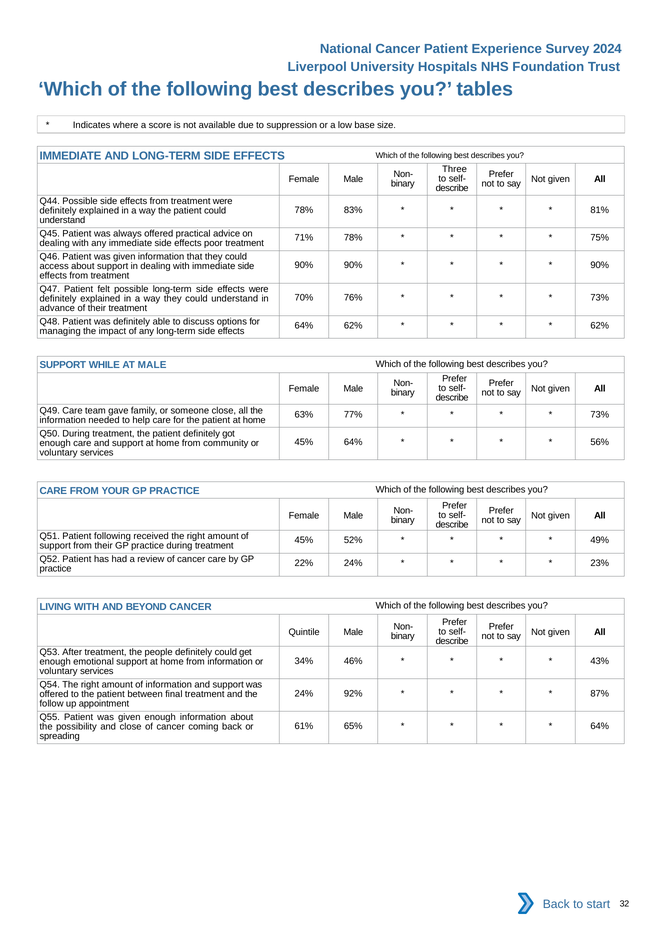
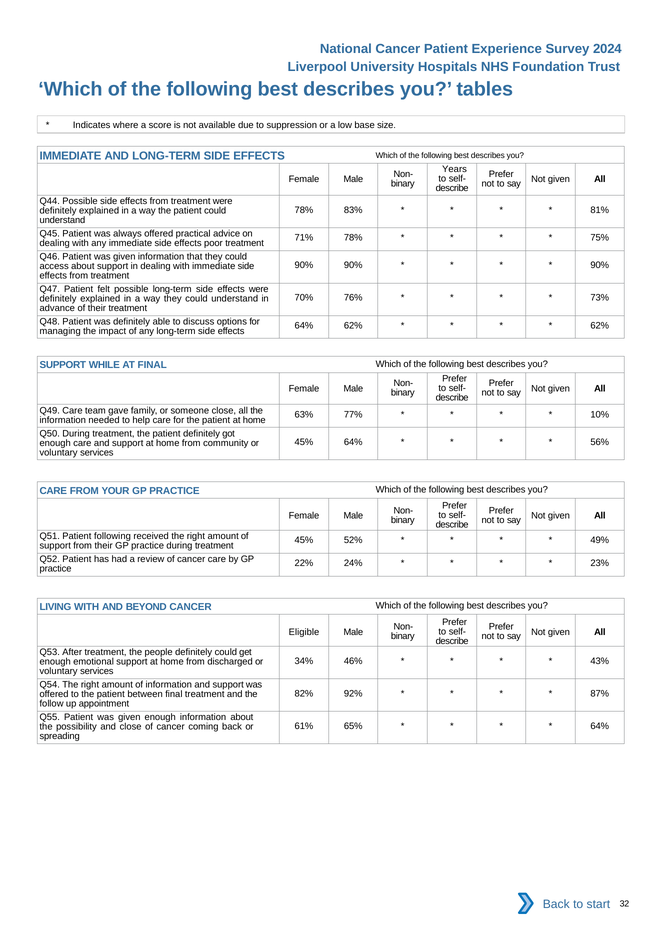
Three: Three -> Years (455, 169)
AT MALE: MALE -> FINAL (152, 365)
73%: 73% -> 10% (600, 414)
Quintile: Quintile -> Eligible (304, 632)
from information: information -> discharged (230, 662)
24%: 24% -> 82% (304, 693)
